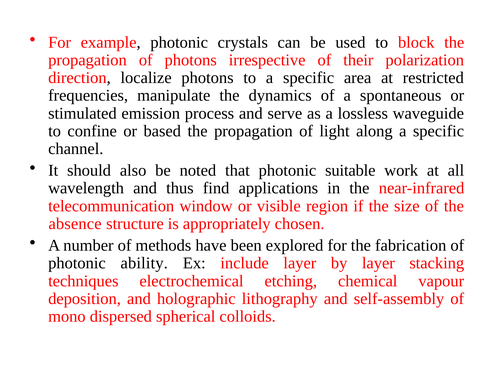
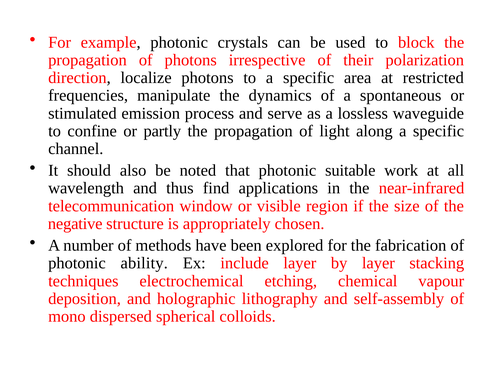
based: based -> partly (162, 131)
absence: absence -> negative (75, 224)
